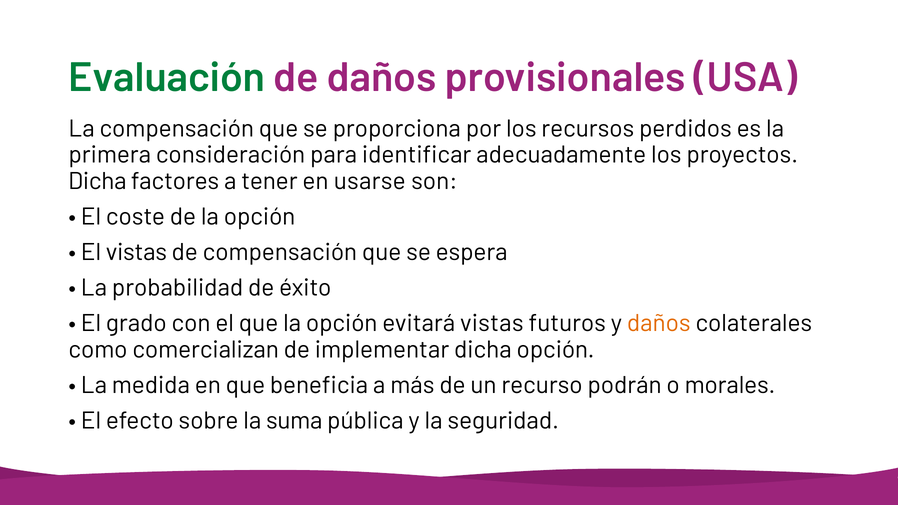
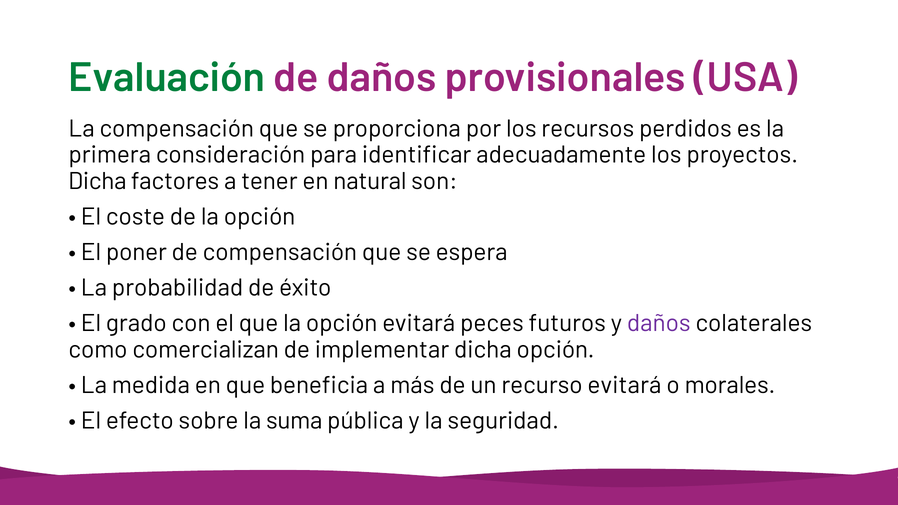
usarse: usarse -> natural (370, 181)
El vistas: vistas -> poner (136, 252)
evitará vistas: vistas -> peces (492, 324)
daños colour: orange -> purple (659, 324)
recurso podrán: podrán -> evitará (624, 385)
